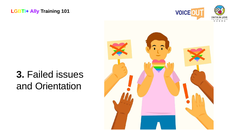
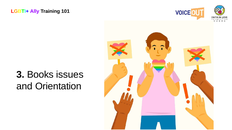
Failed: Failed -> Books (40, 75)
